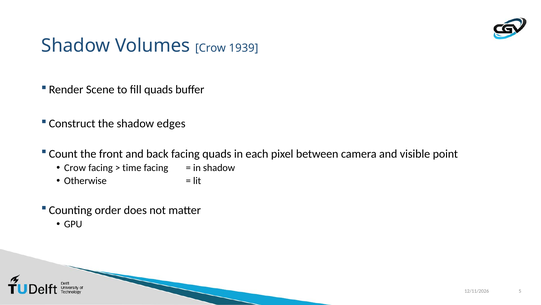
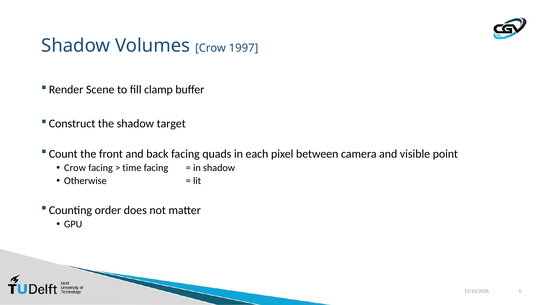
1939: 1939 -> 1997 (244, 48)
fill quads: quads -> clamp (158, 89)
edges: edges -> target (171, 123)
